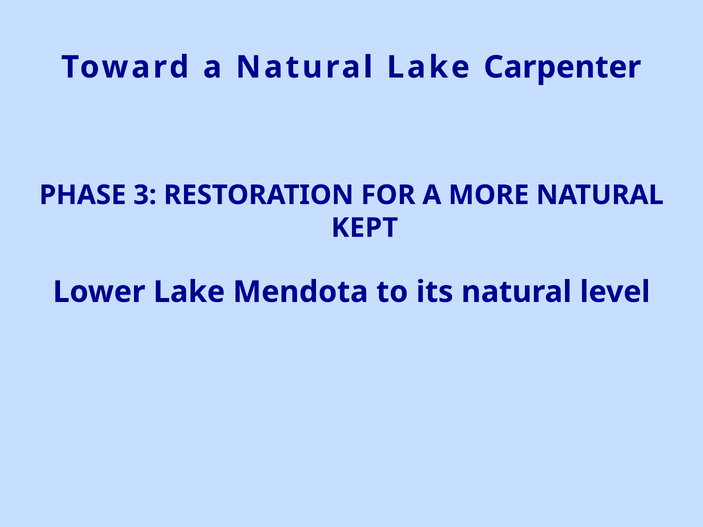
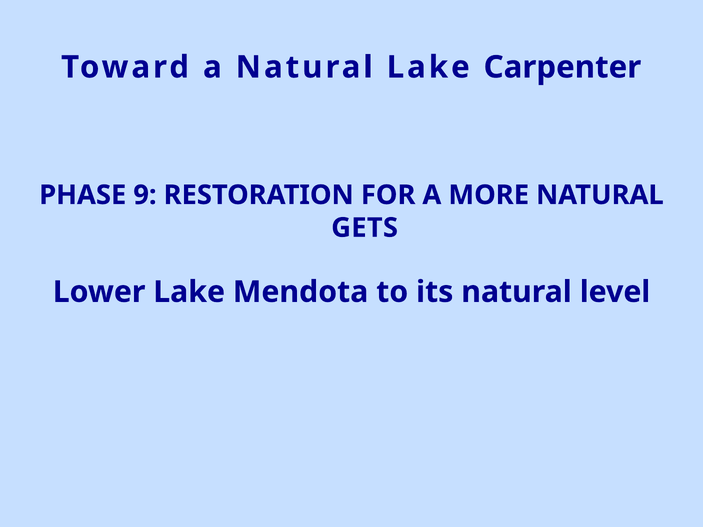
3: 3 -> 9 (145, 195)
KEPT: KEPT -> GETS (365, 228)
